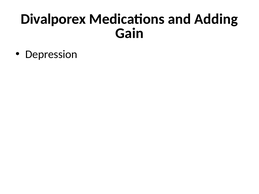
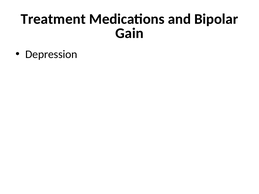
Divalporex: Divalporex -> Treatment (53, 19)
Adding: Adding -> Bipolar (216, 19)
